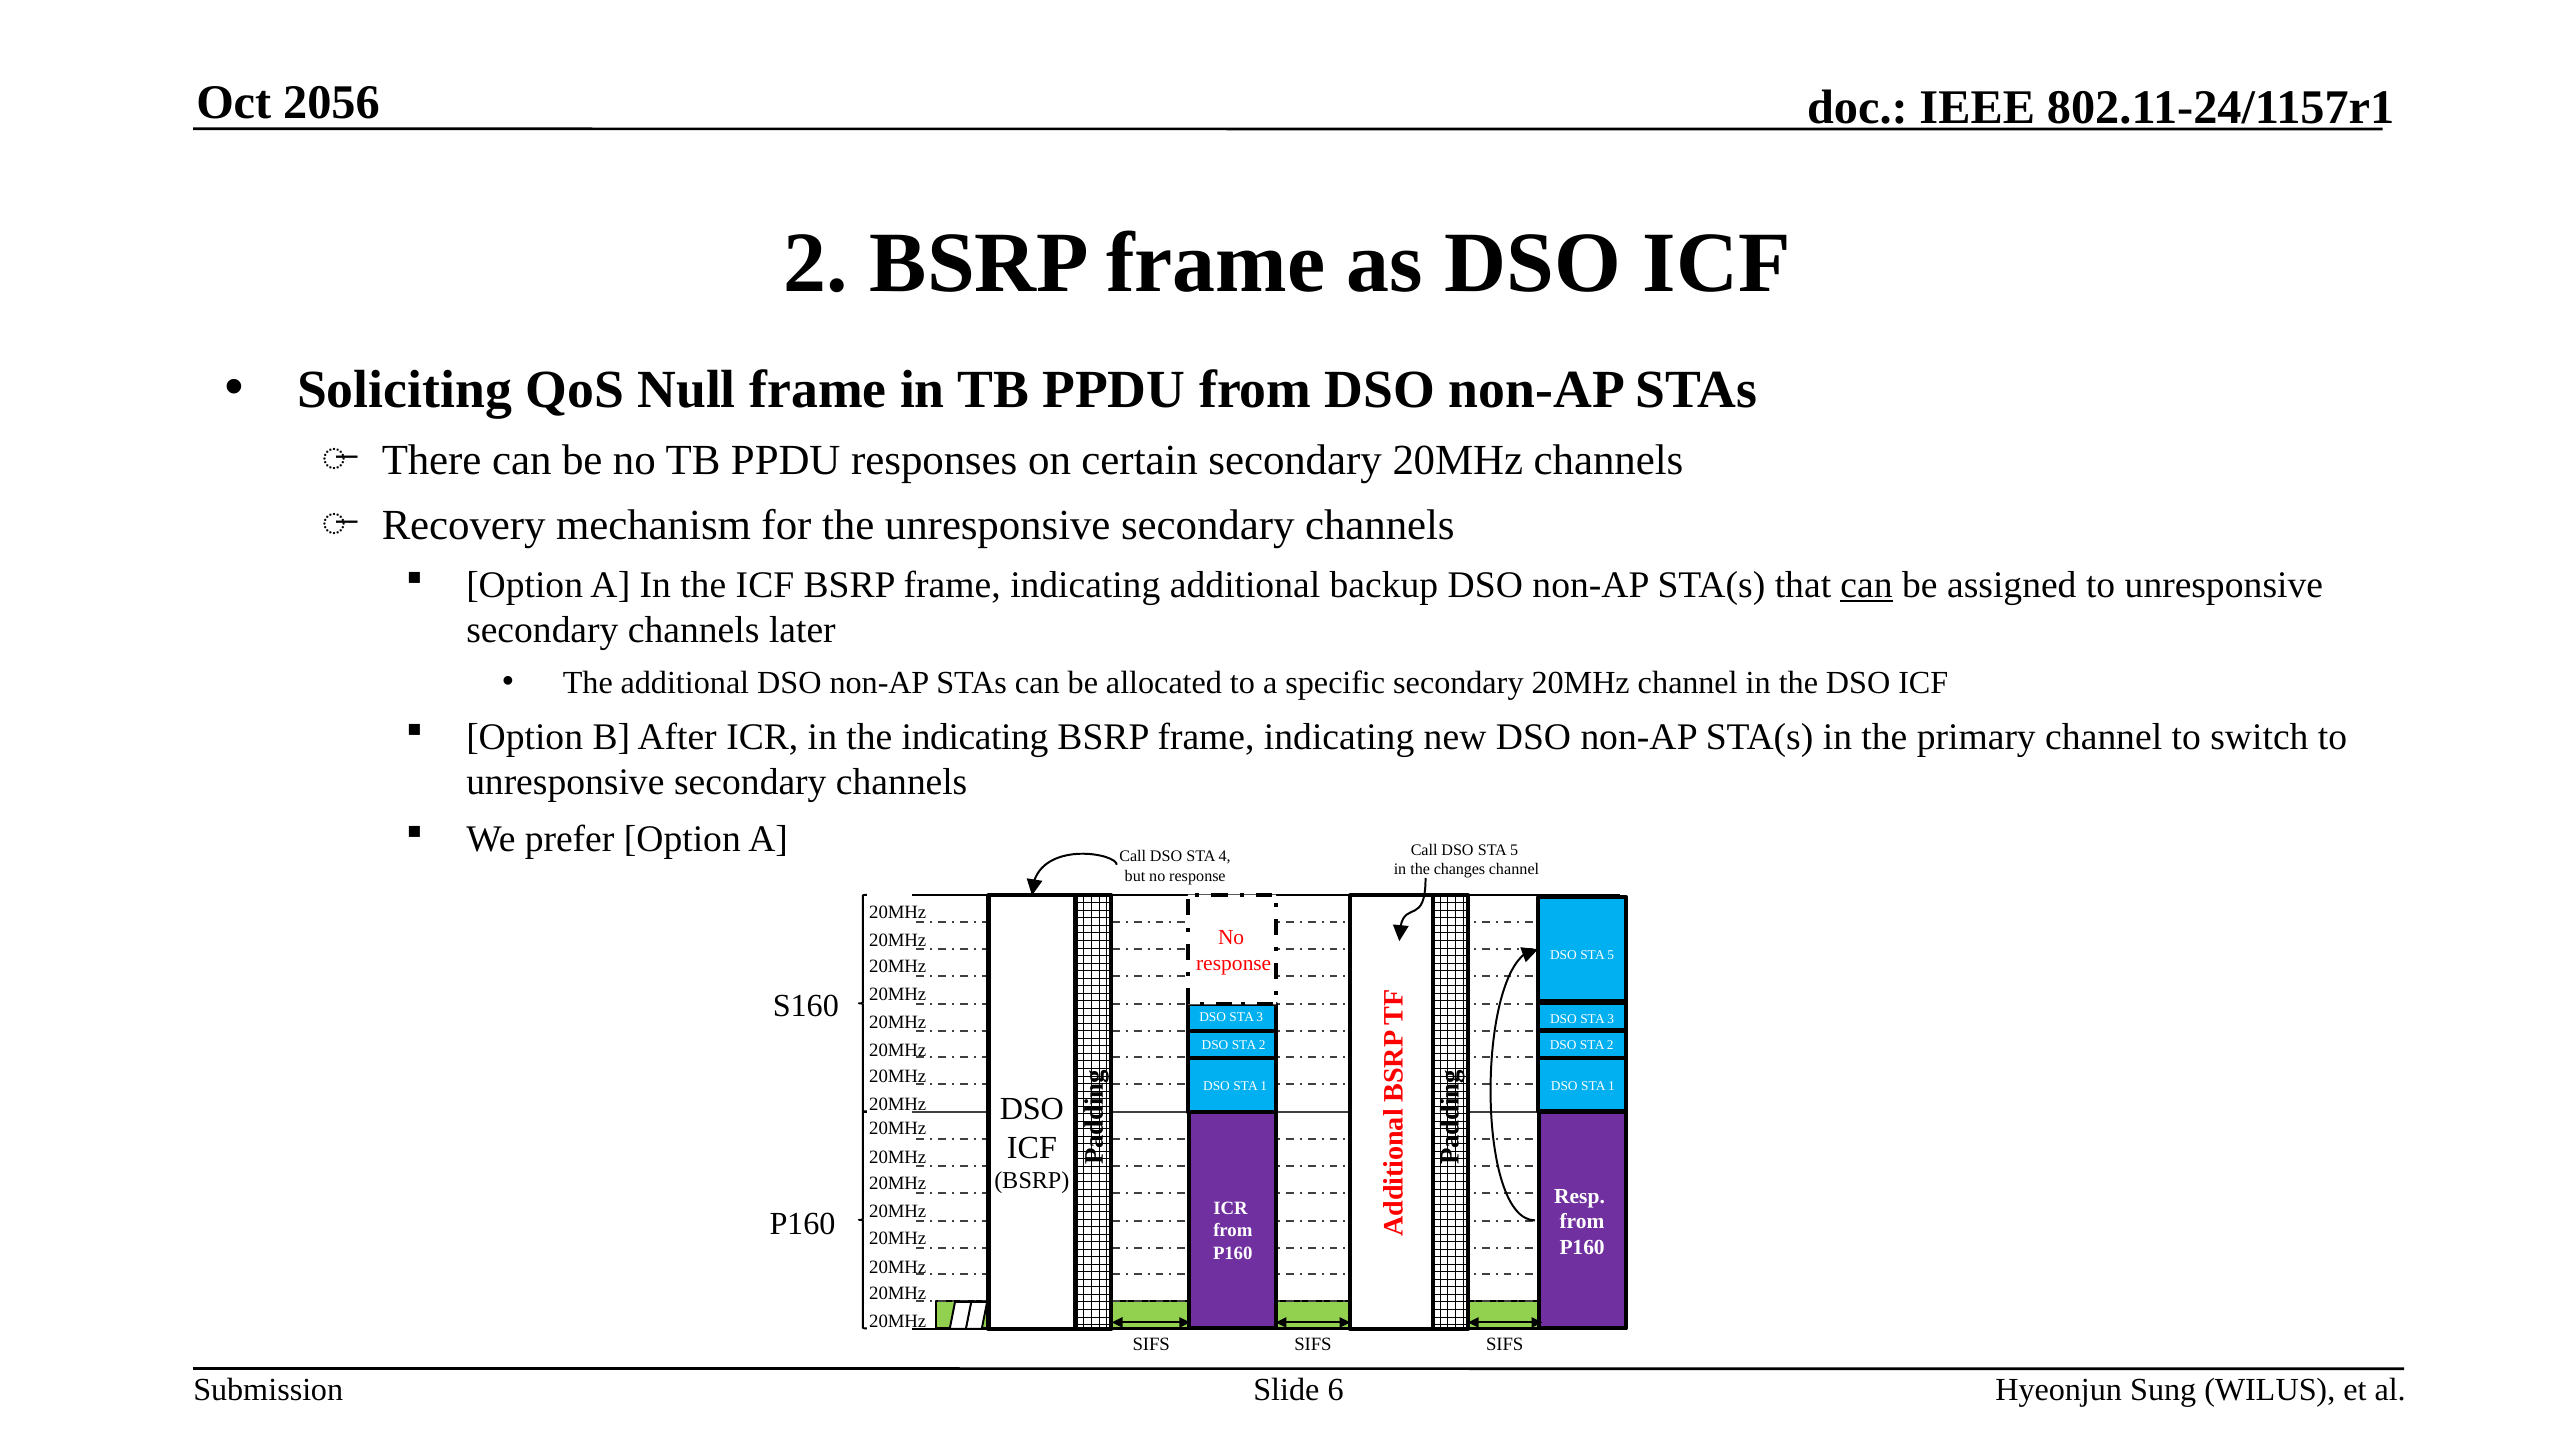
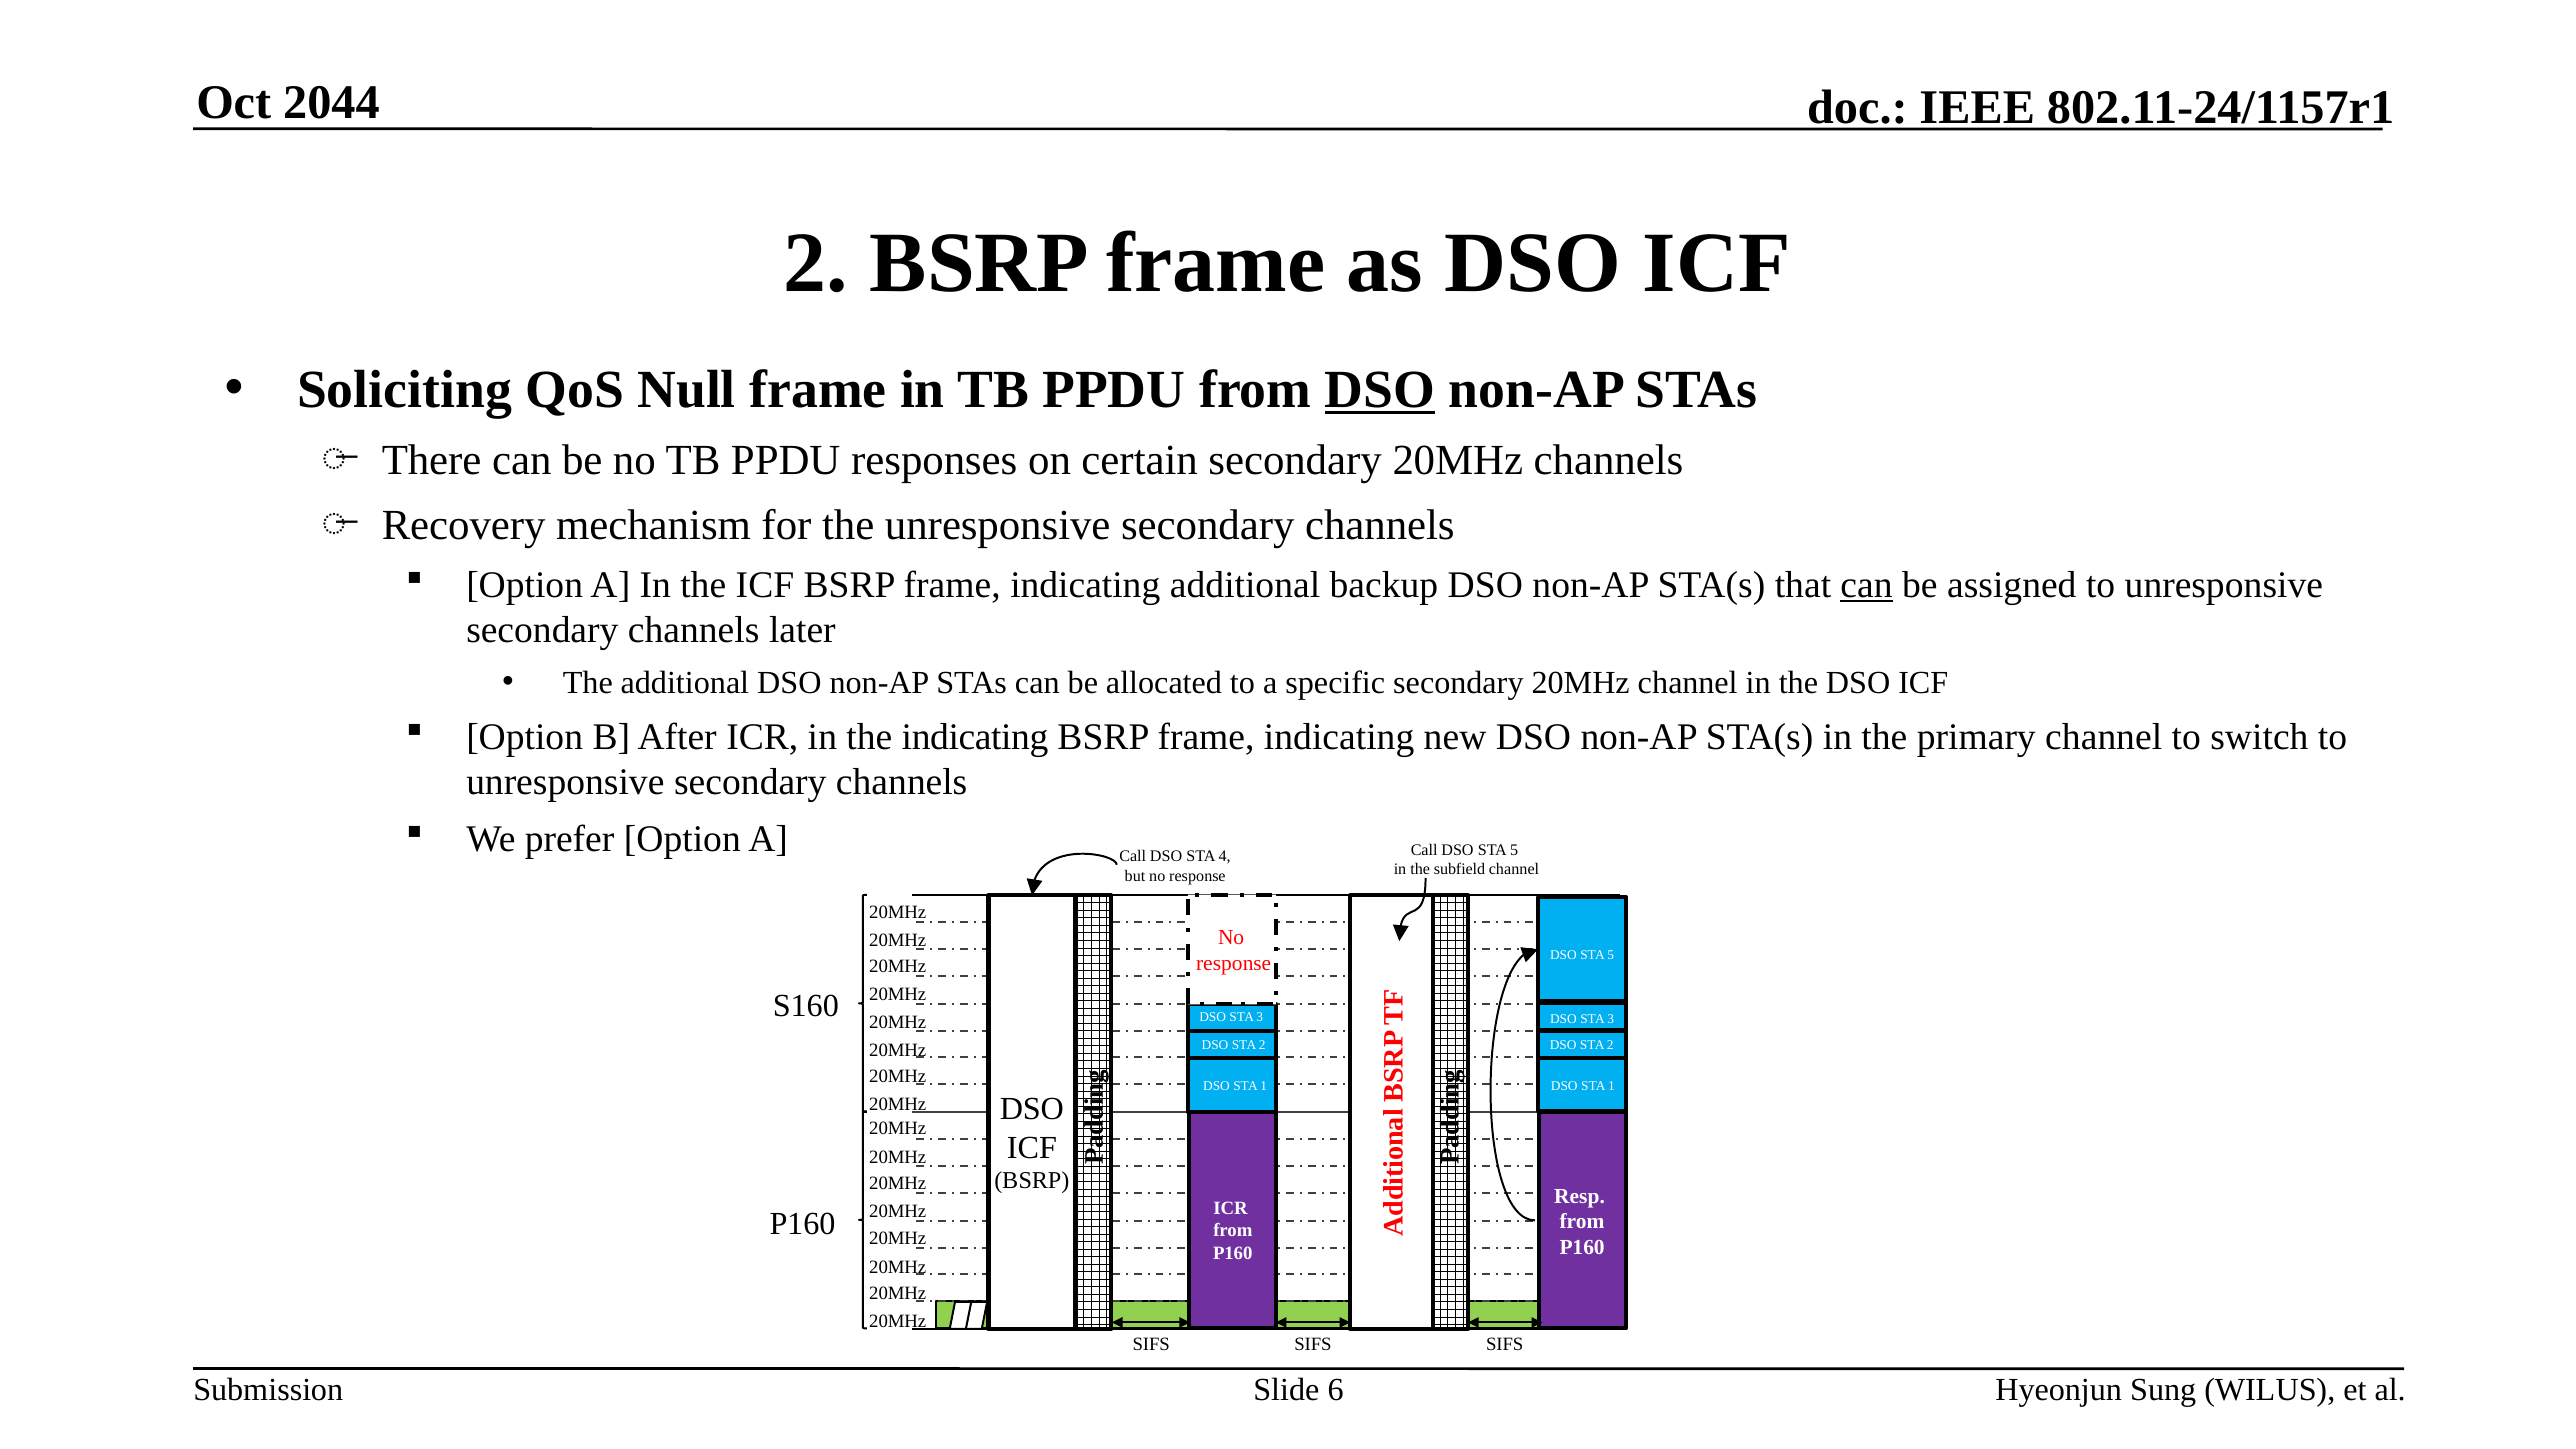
2056: 2056 -> 2044 (331, 102)
DSO underline: none -> present (1380, 390)
changes: changes -> subfield (1459, 869)
